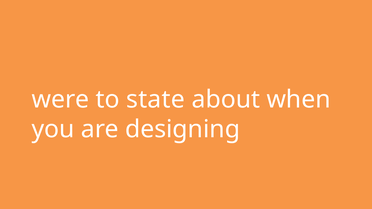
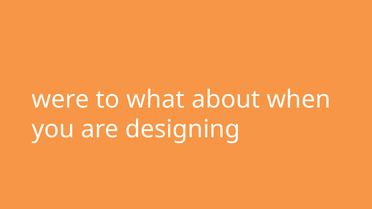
state: state -> what (155, 100)
